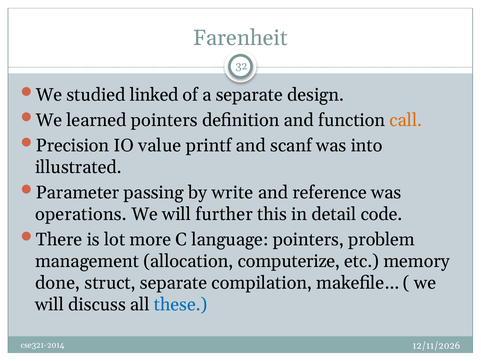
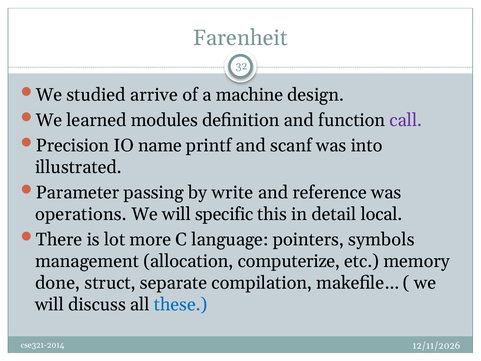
linked: linked -> arrive (154, 95)
a separate: separate -> machine (249, 95)
learned pointers: pointers -> modules (164, 120)
call colour: orange -> purple (406, 120)
value: value -> name (160, 145)
further: further -> specific (224, 214)
code: code -> local (381, 214)
problem: problem -> symbols (381, 239)
